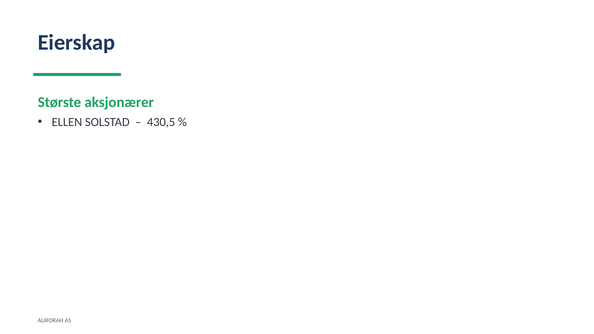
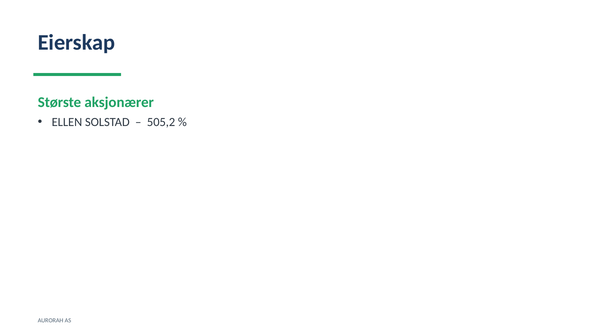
430,5: 430,5 -> 505,2 (161, 122)
